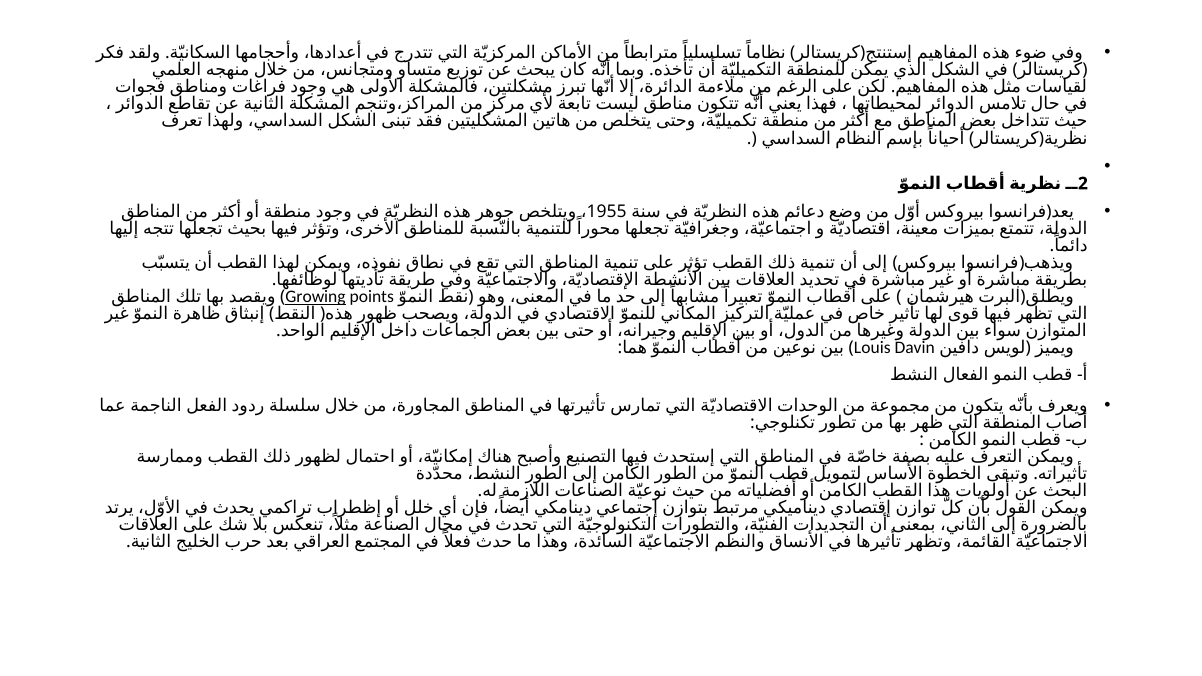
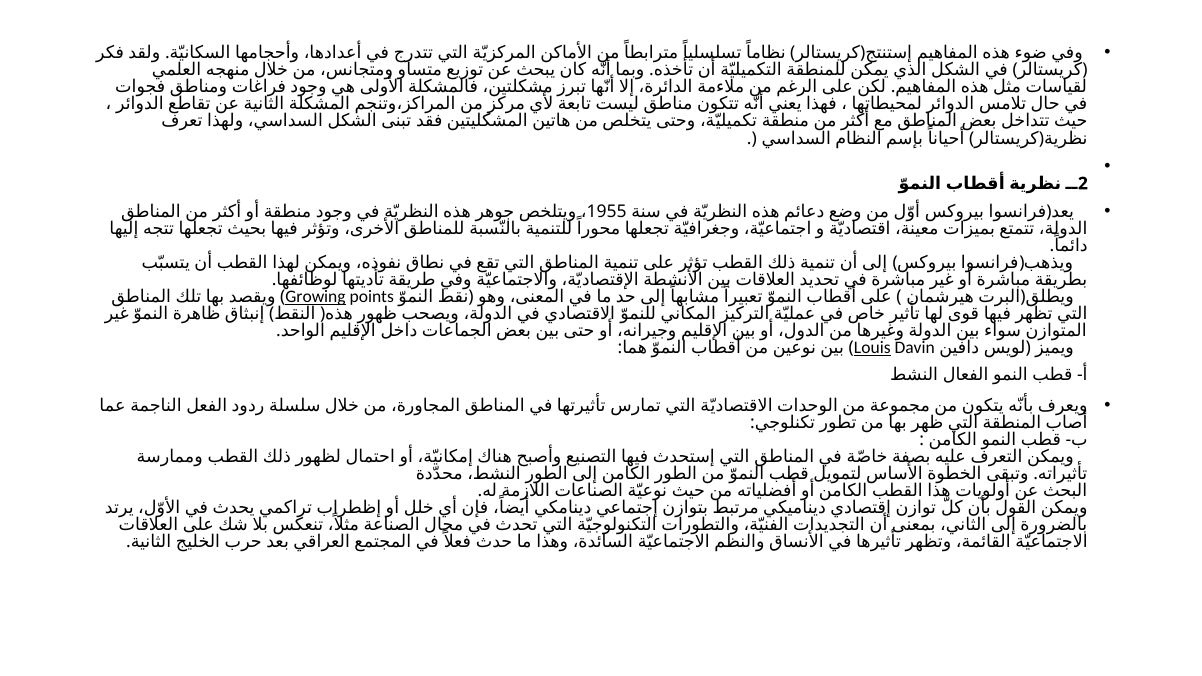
Louis underline: none -> present (872, 348)
